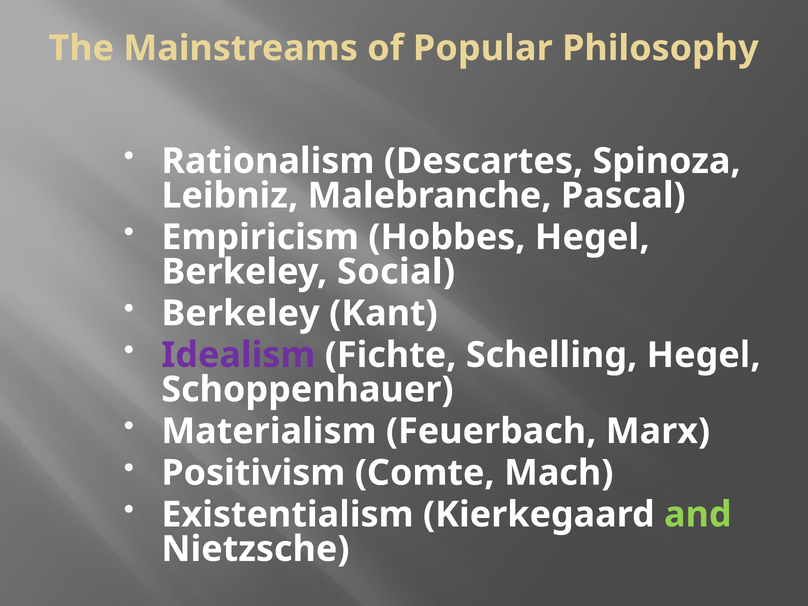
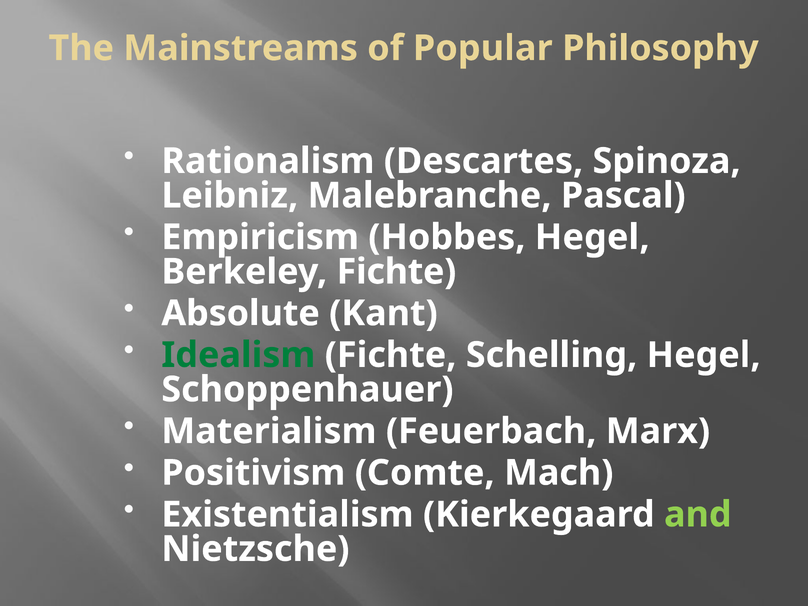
Berkeley Social: Social -> Fichte (396, 272)
Berkeley: Berkeley -> Absolute (241, 313)
Idealism colour: purple -> green (238, 355)
